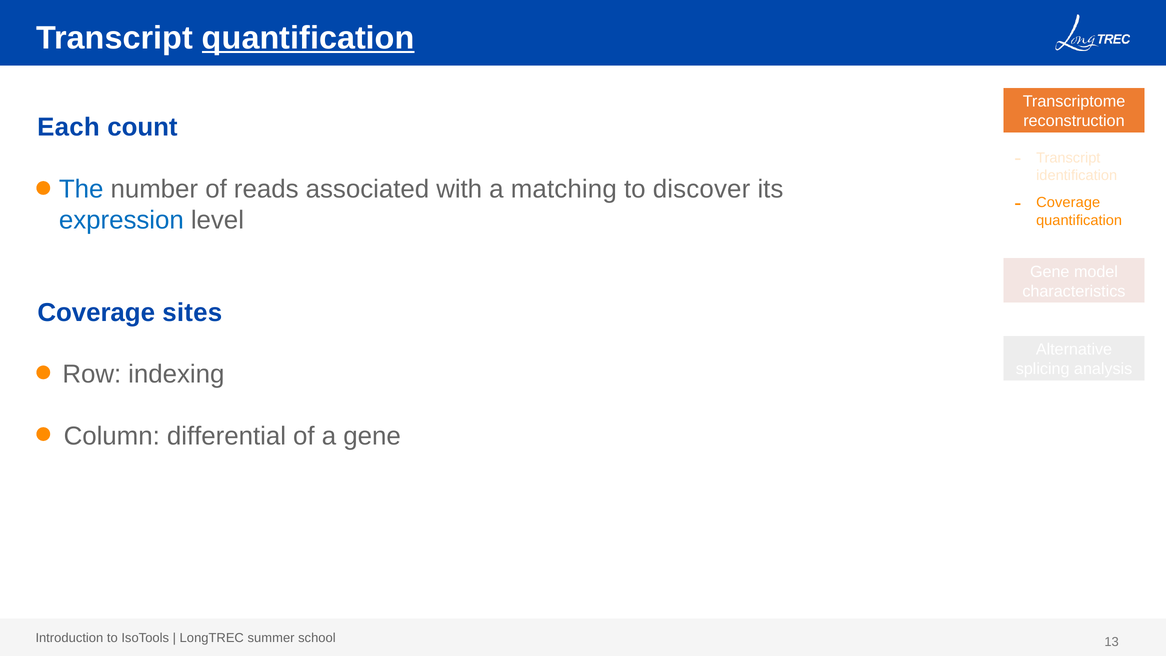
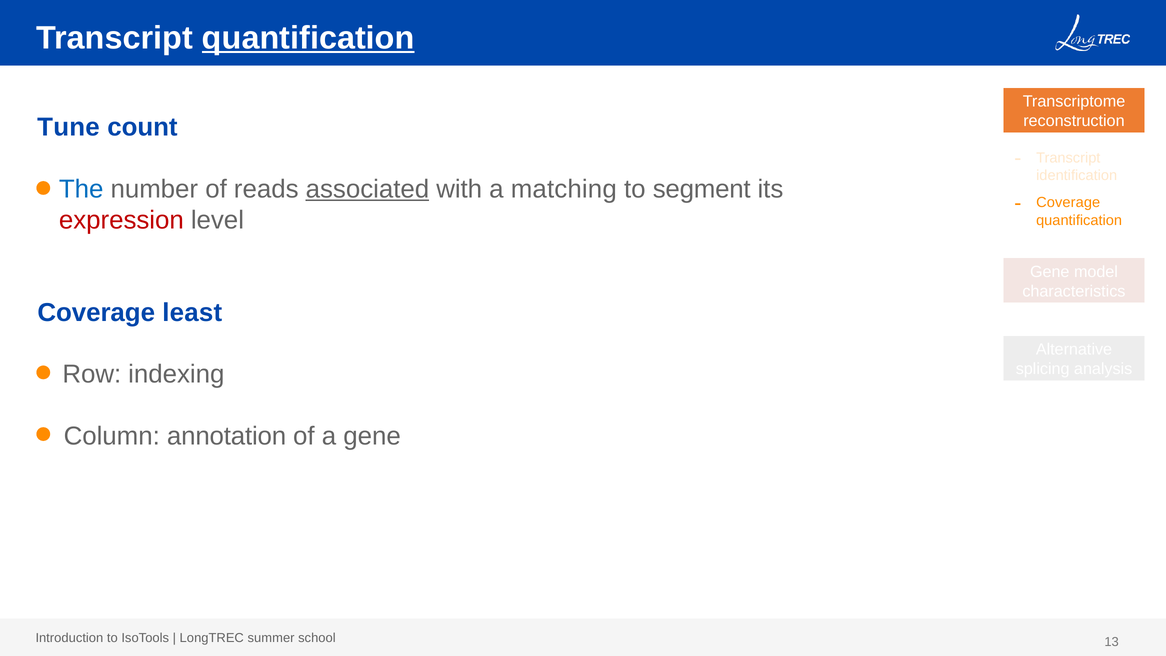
Each: Each -> Tune (68, 127)
associated underline: none -> present (367, 189)
discover: discover -> segment (702, 189)
expression colour: blue -> red (121, 220)
sites: sites -> least (192, 313)
differential: differential -> annotation (227, 436)
